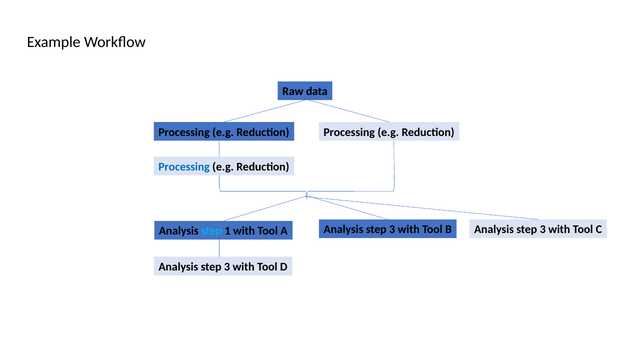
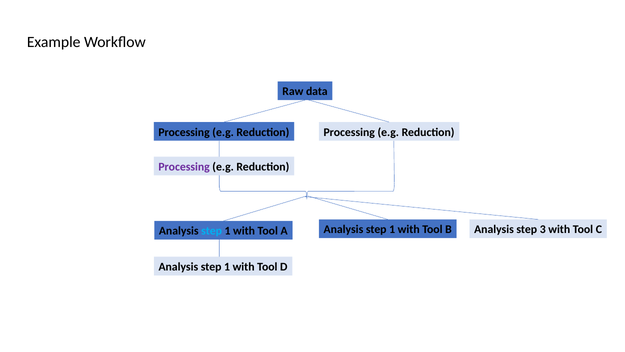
Processing colour: blue -> purple (184, 167)
A Analysis step 3: 3 -> 1 (392, 229)
3: 3 -> 1 (227, 267)
